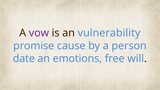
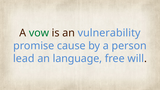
vow colour: purple -> green (39, 33)
date: date -> lead (24, 59)
emotions: emotions -> language (77, 59)
